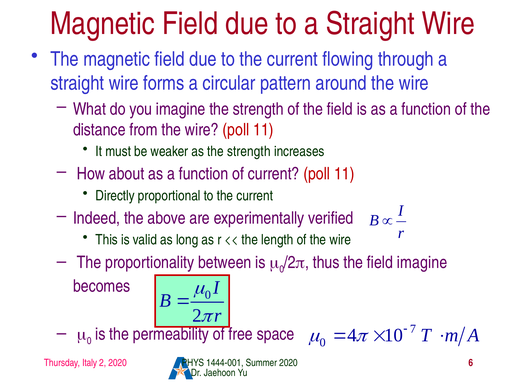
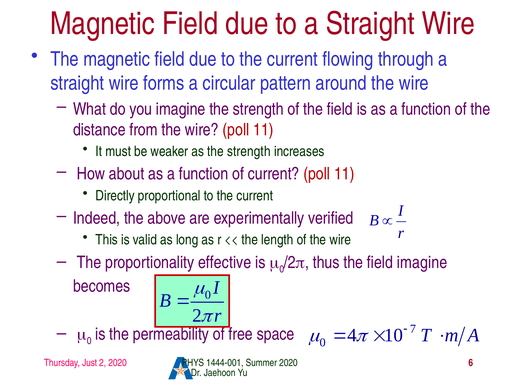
between: between -> effective (225, 262)
Italy: Italy -> Just (90, 363)
